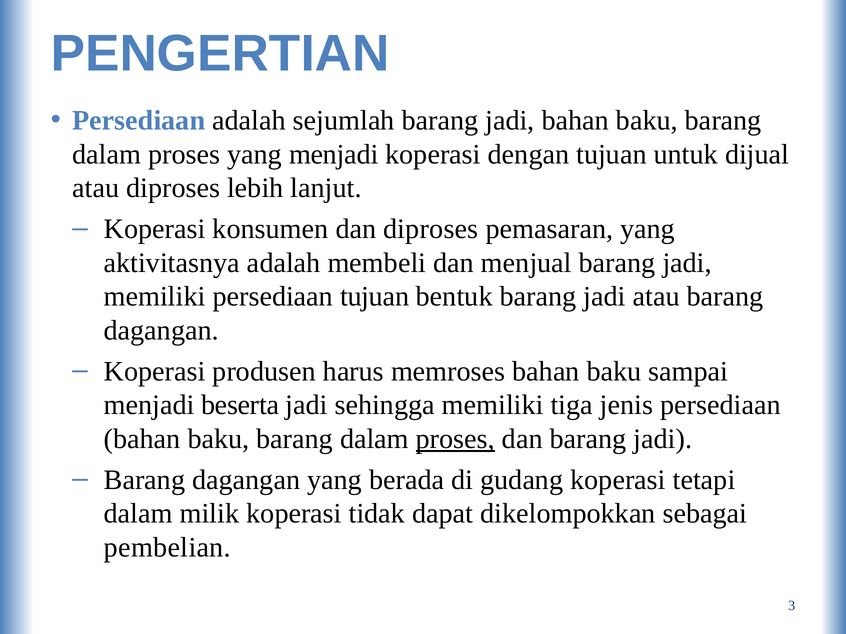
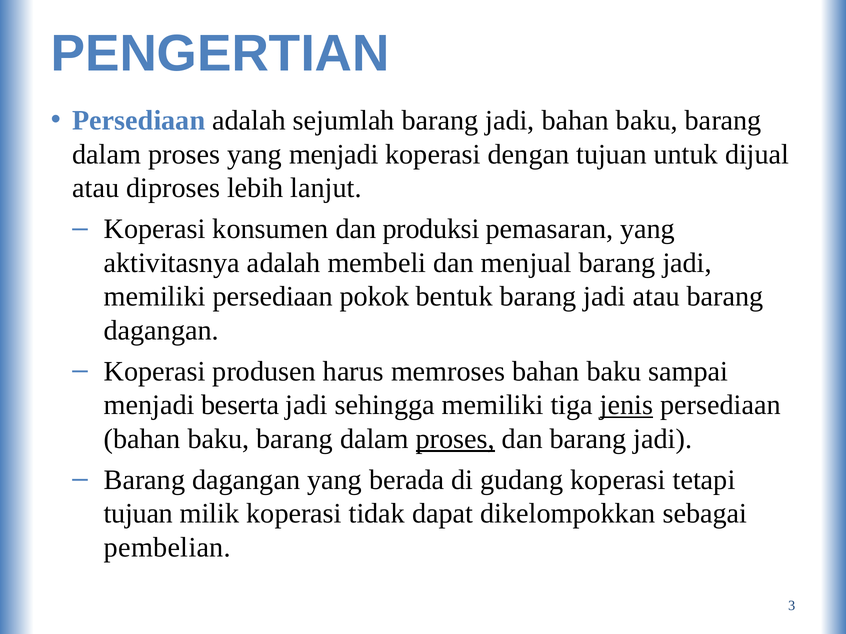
dan diproses: diproses -> produksi (431, 229)
persediaan tujuan: tujuan -> pokok (375, 297)
jenis underline: none -> present (627, 405)
dalam: dalam -> tujuan (138, 514)
